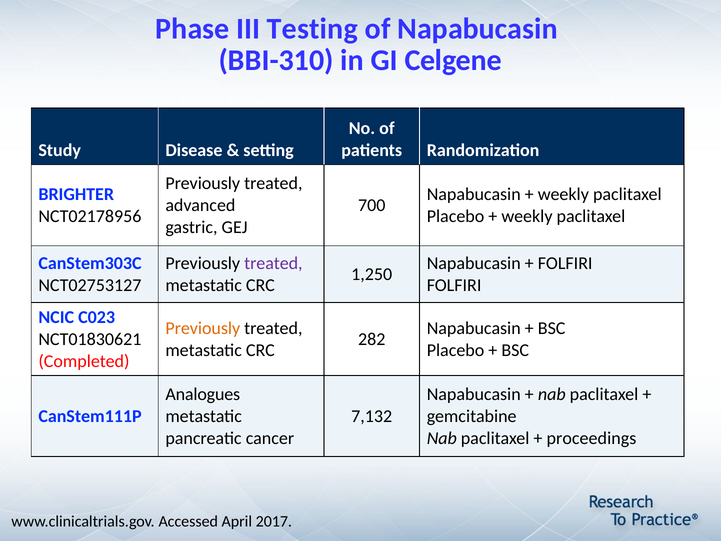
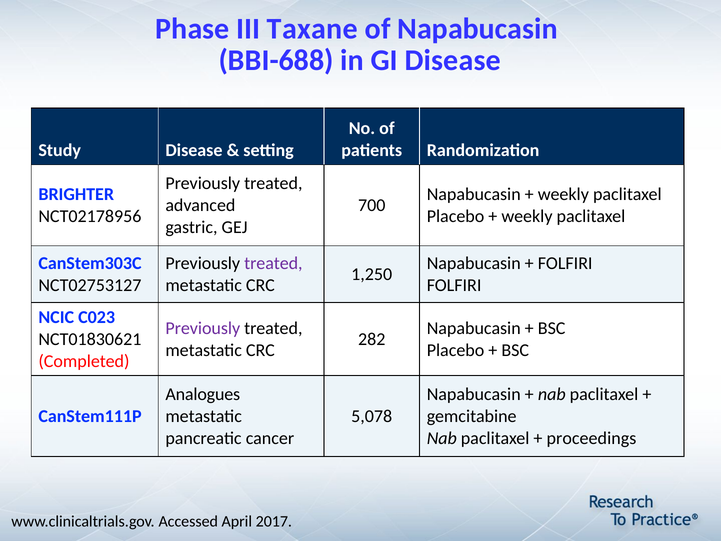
Testing: Testing -> Taxane (312, 29)
BBI-310: BBI-310 -> BBI-688 (276, 61)
GI Celgene: Celgene -> Disease (453, 61)
Previously colour: orange -> purple (203, 328)
7,132: 7,132 -> 5,078 (372, 416)
